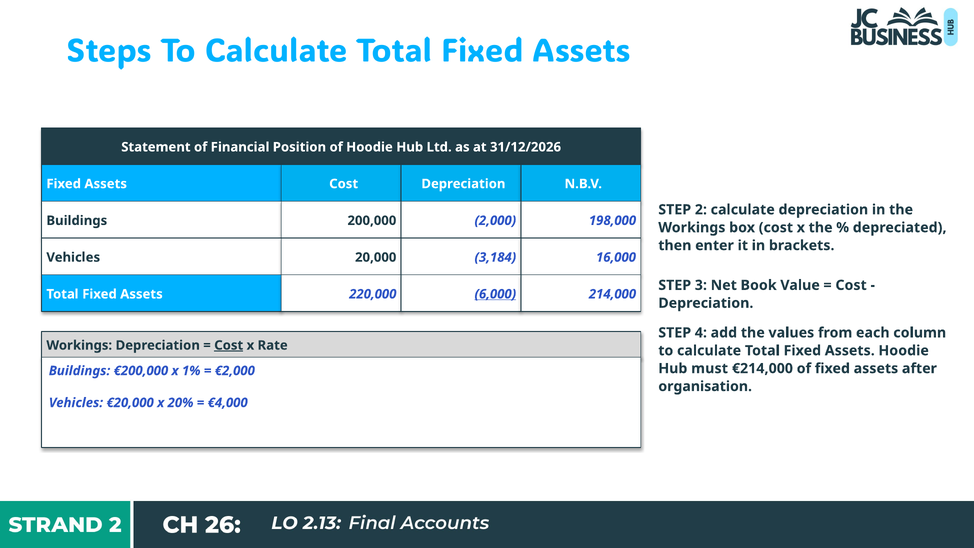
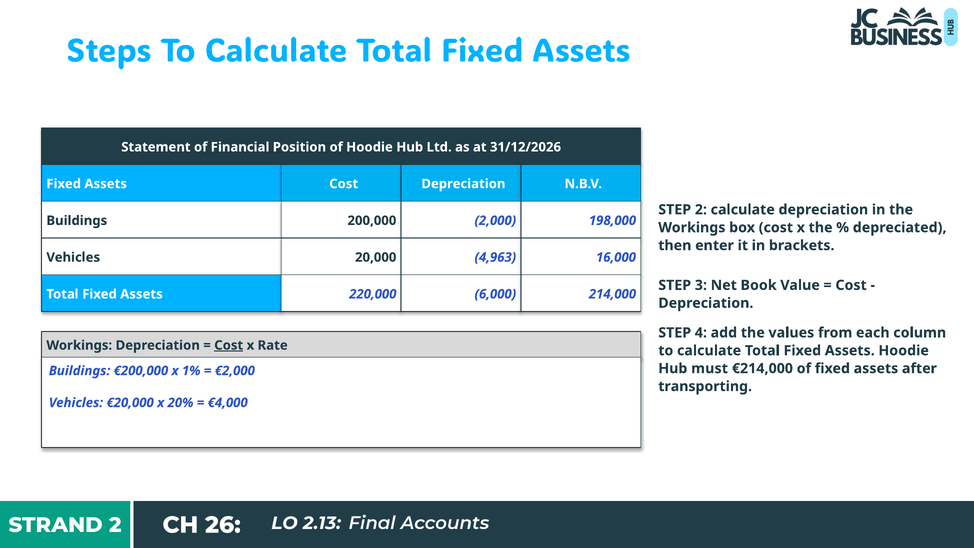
3,184: 3,184 -> 4,963 (495, 257)
6,000 underline: present -> none (495, 294)
organisation: organisation -> transporting (705, 386)
